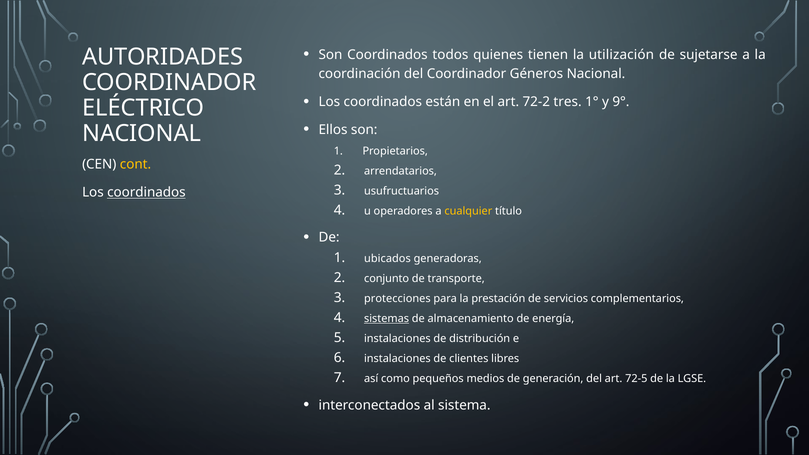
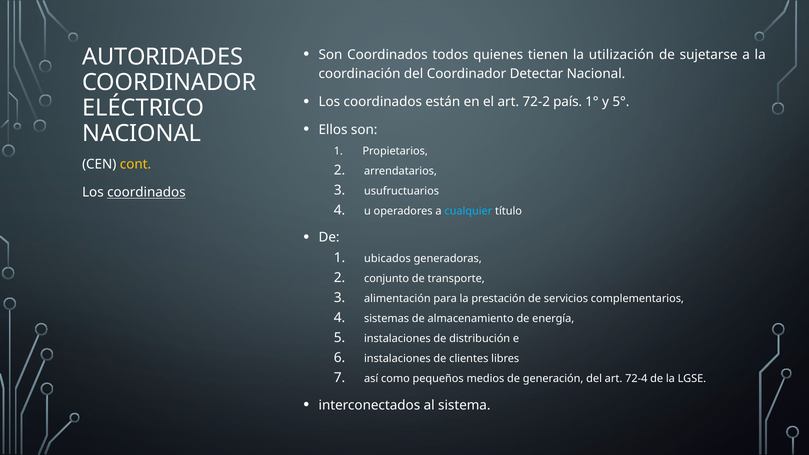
Géneros: Géneros -> Detectar (536, 74)
tres: tres -> país (568, 102)
9°: 9° -> 5° (621, 102)
cualquier colour: yellow -> light blue (468, 211)
protecciones: protecciones -> alimentación (397, 299)
sistemas underline: present -> none (387, 319)
72-5: 72-5 -> 72-4 (636, 379)
